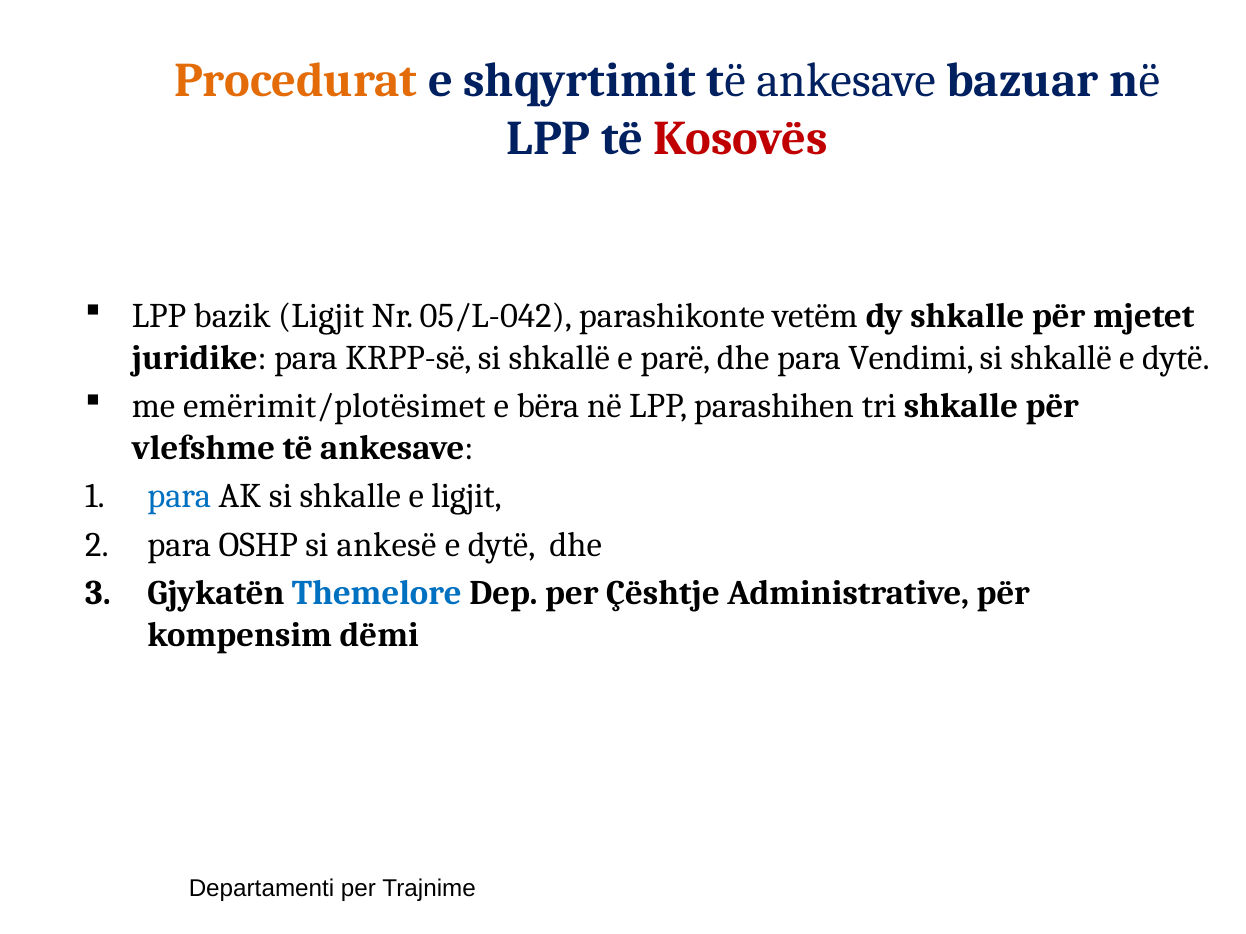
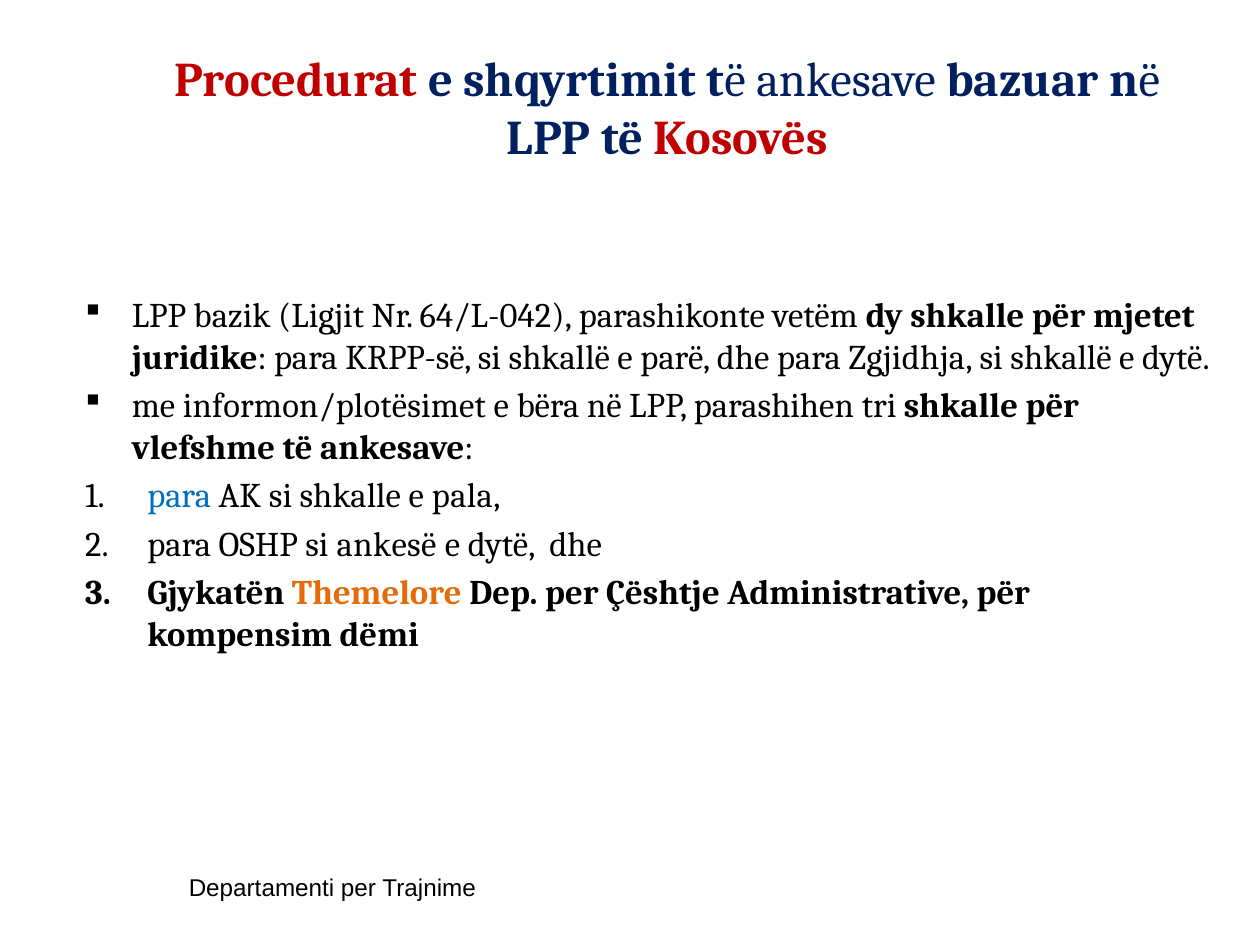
Procedurat colour: orange -> red (296, 80)
05/L-042: 05/L-042 -> 64/L-042 (496, 317)
Vendimi: Vendimi -> Zgjidhja (911, 358)
emërimit/plotësimet: emërimit/plotësimet -> informon/plotësimet (334, 407)
e ligjit: ligjit -> pala (466, 497)
Themelore colour: blue -> orange (377, 594)
